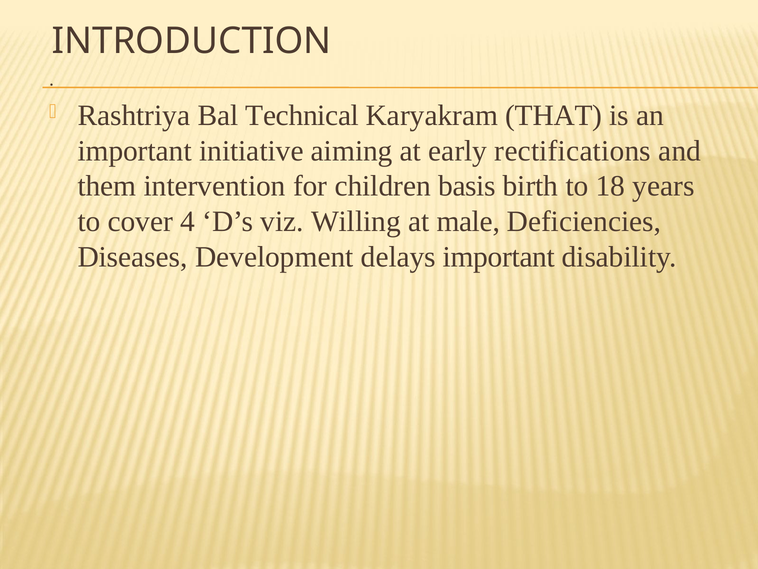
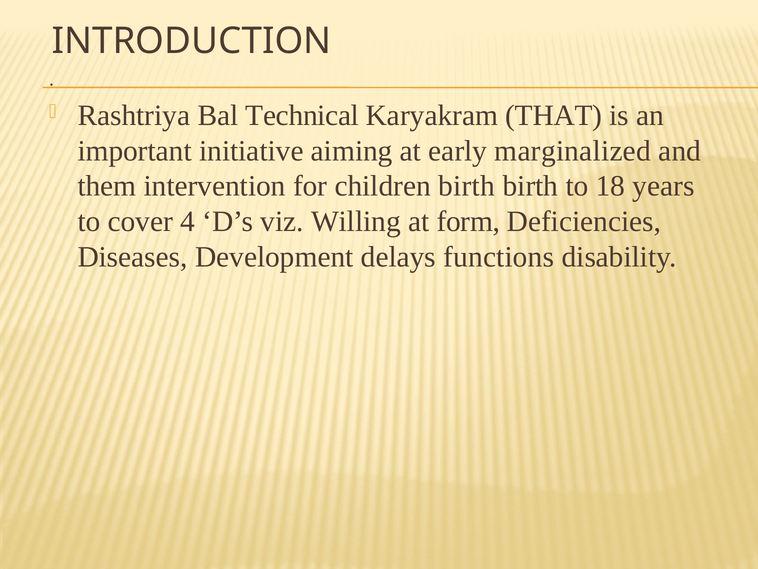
rectifications: rectifications -> marginalized (573, 151)
children basis: basis -> birth (467, 186)
male: male -> form (468, 221)
delays important: important -> functions (499, 257)
